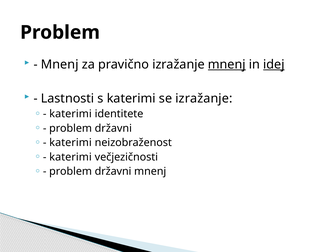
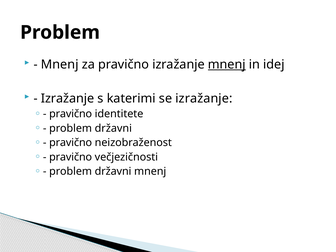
idej underline: present -> none (274, 65)
Lastnosti: Lastnosti -> Izražanje (68, 99)
katerimi: katerimi -> pravično (71, 114)
katerimi: katerimi -> pravično (71, 143)
katerimi: katerimi -> pravično (71, 157)
